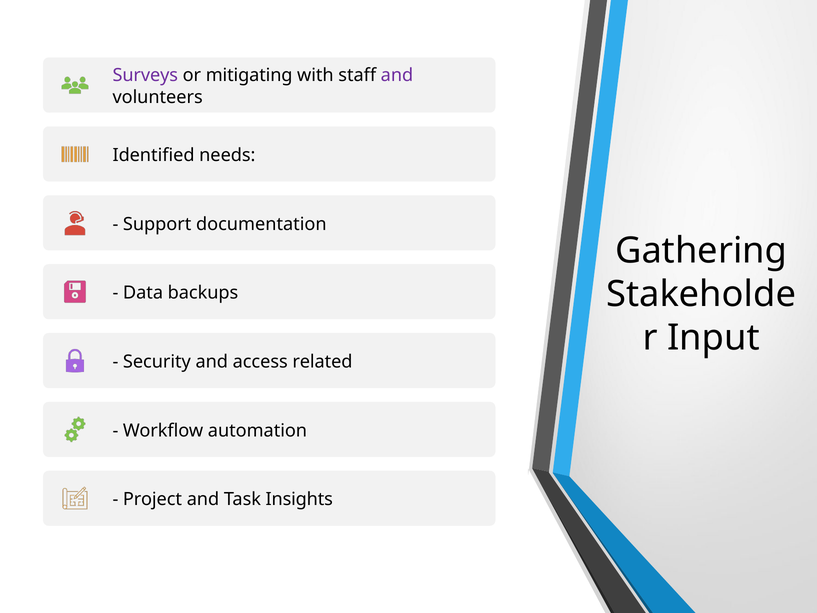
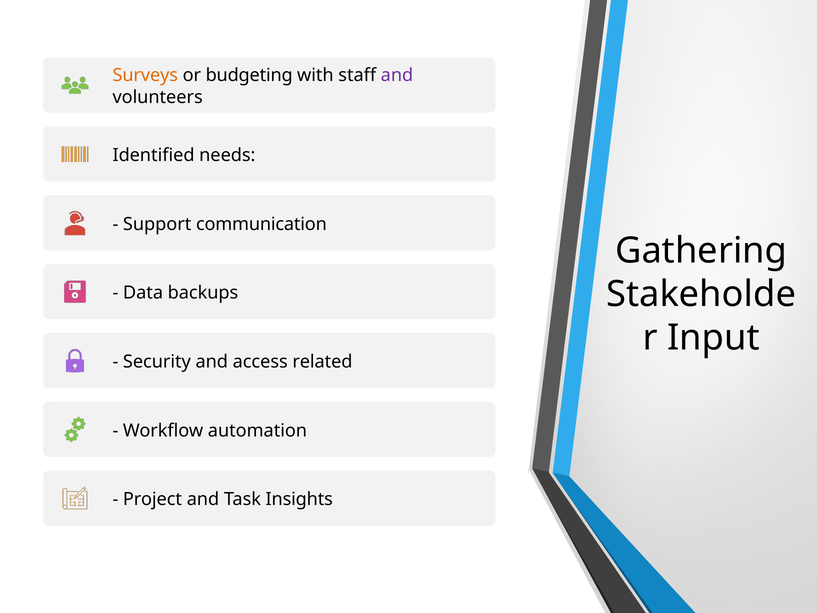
Surveys colour: purple -> orange (145, 75)
mitigating: mitigating -> budgeting (249, 75)
documentation: documentation -> communication (261, 224)
